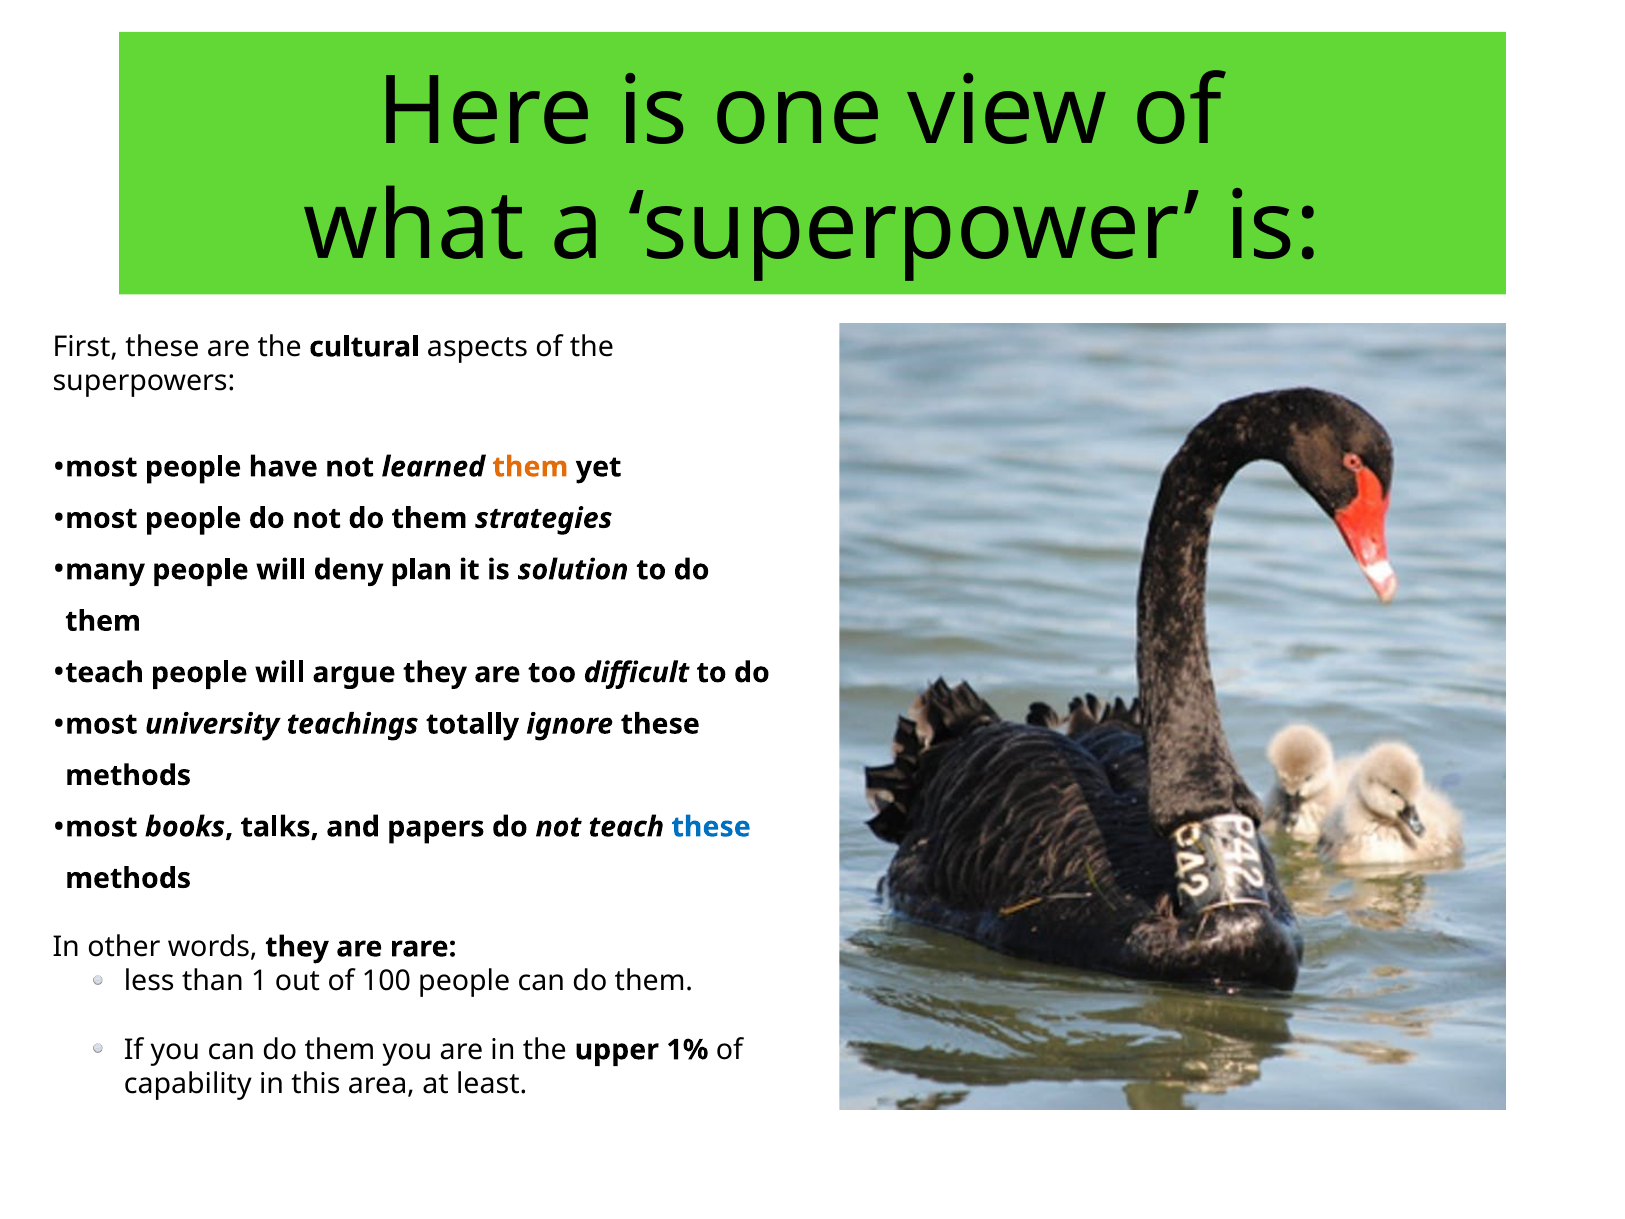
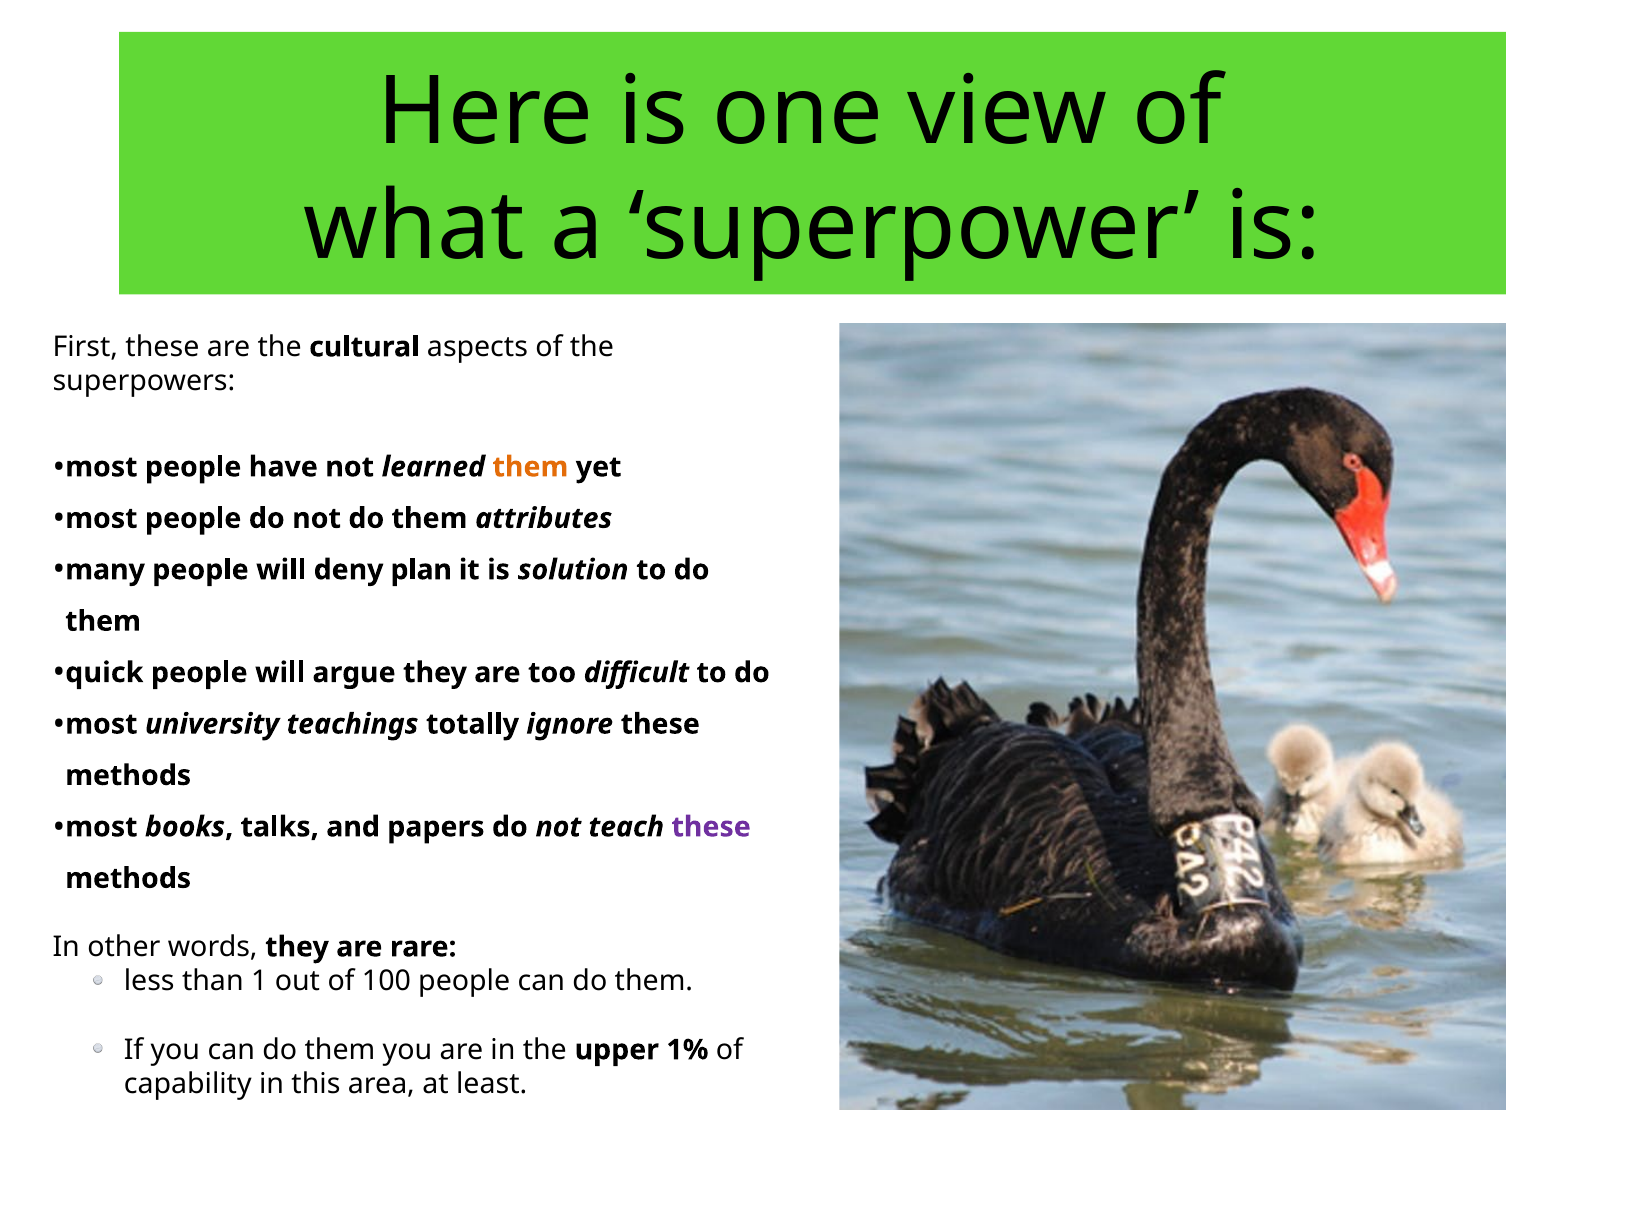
strategies: strategies -> attributes (544, 518)
teach: teach -> quick (104, 673)
these colour: blue -> purple (711, 827)
